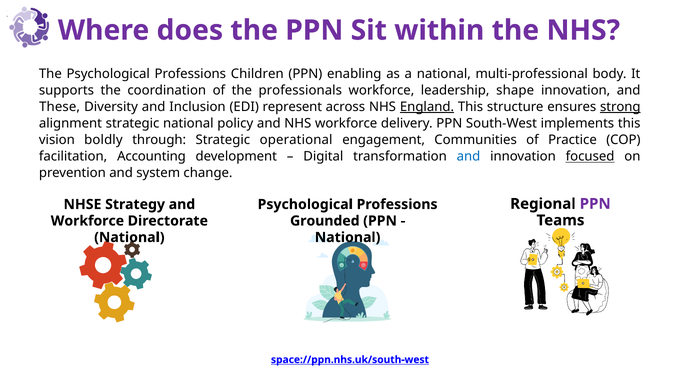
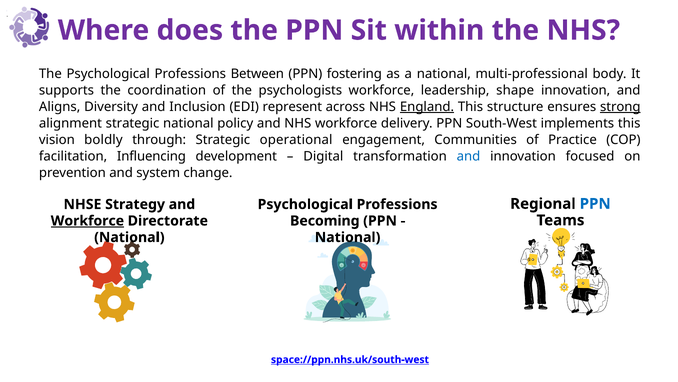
Children: Children -> Between (257, 74)
enabling: enabling -> fostering (354, 74)
professionals: professionals -> psychologists (300, 90)
These: These -> Aligns (60, 107)
Accounting: Accounting -> Influencing (151, 156)
focused underline: present -> none (590, 156)
PPN colour: purple -> blue (595, 203)
Workforce underline: none -> present (87, 221)
Grounded: Grounded -> Becoming (325, 221)
